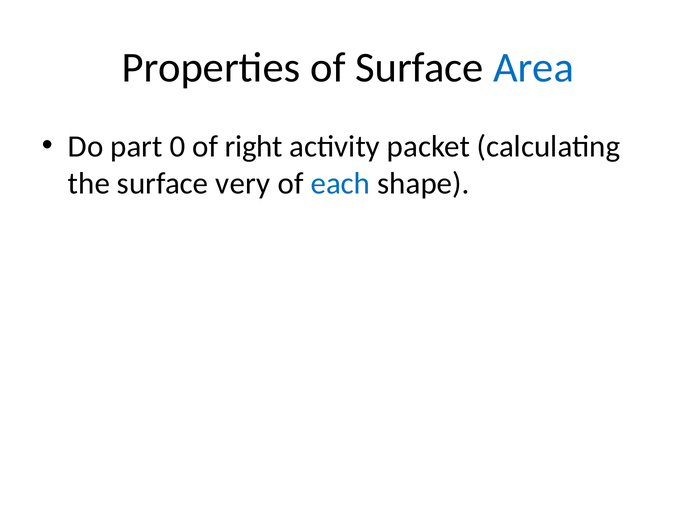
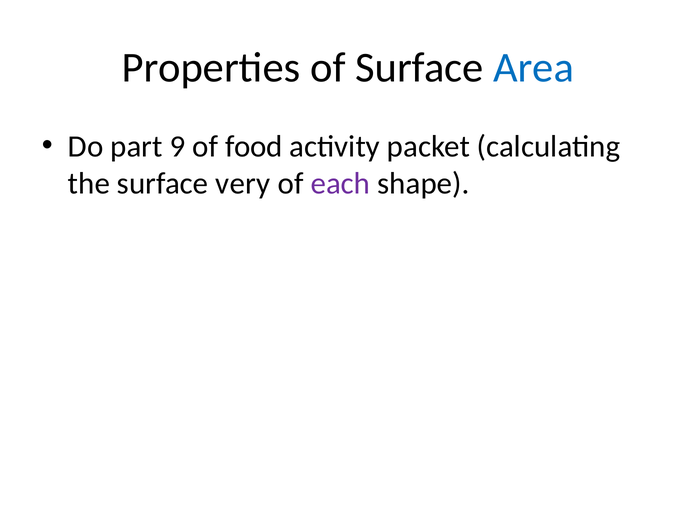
0: 0 -> 9 (177, 146)
right: right -> food (254, 146)
each colour: blue -> purple (340, 183)
